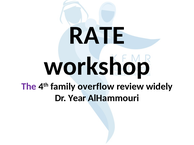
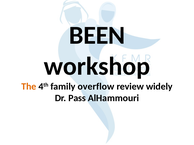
RATE: RATE -> BEEN (97, 35)
The colour: purple -> orange (29, 87)
Year: Year -> Pass (77, 98)
